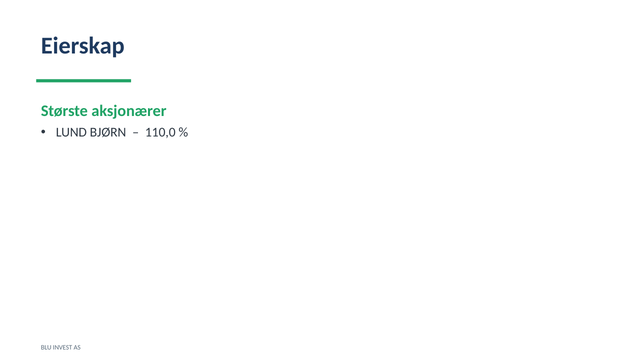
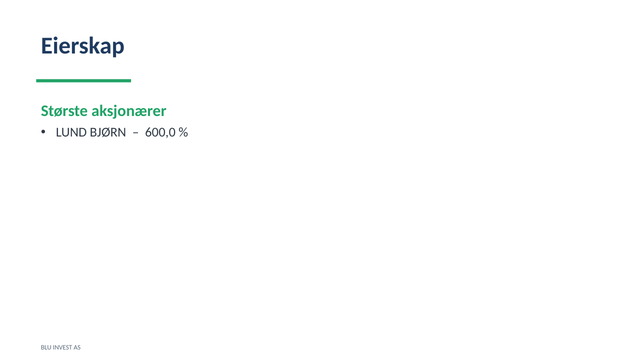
110,0: 110,0 -> 600,0 (160, 132)
